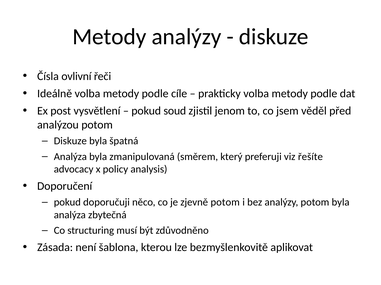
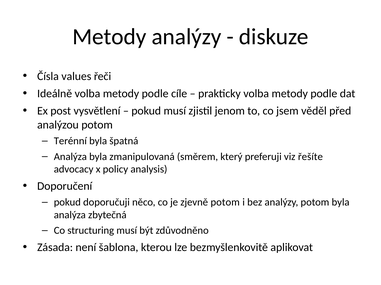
ovlivní: ovlivní -> values (76, 76)
pokud soud: soud -> musí (175, 111)
Diskuze: Diskuze -> Terénní (70, 141)
